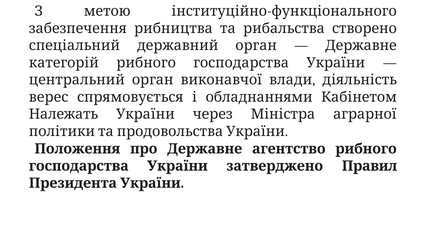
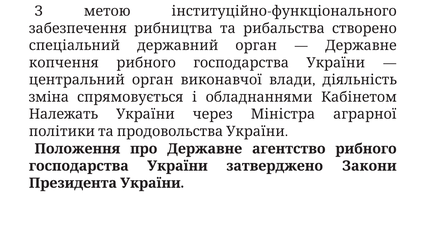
категорій: категорій -> копчення (64, 63)
верес: верес -> зміна (49, 97)
Правил: Правил -> Закони (369, 166)
